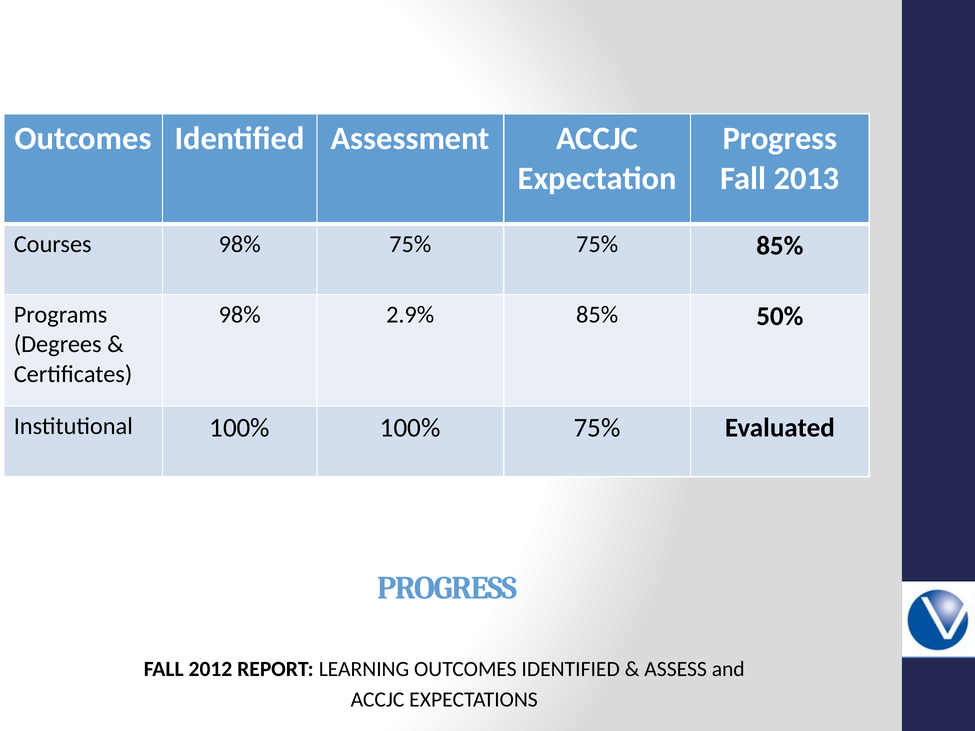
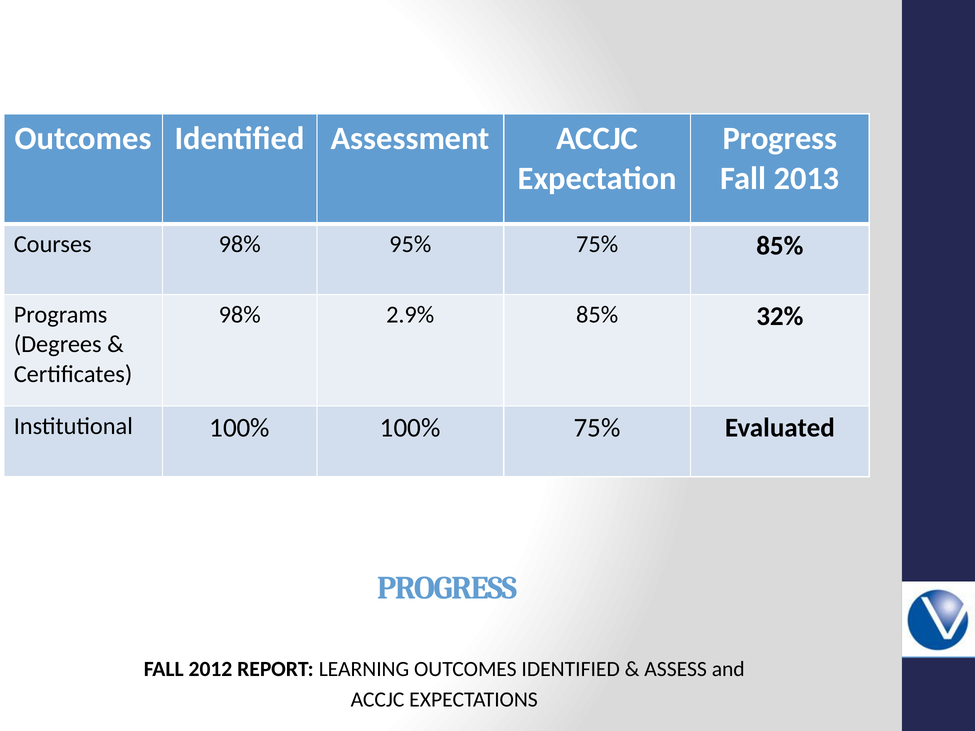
98% 75%: 75% -> 95% (410, 244)
50%: 50% -> 32% (780, 317)
